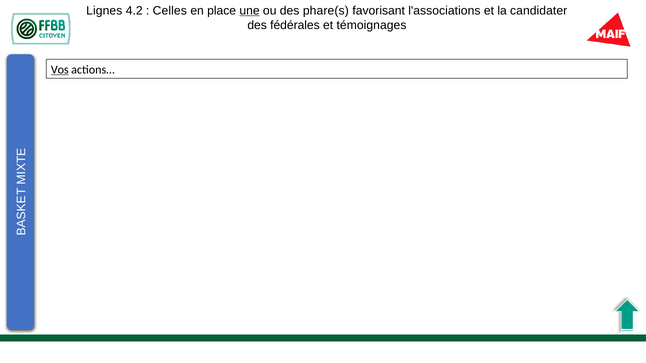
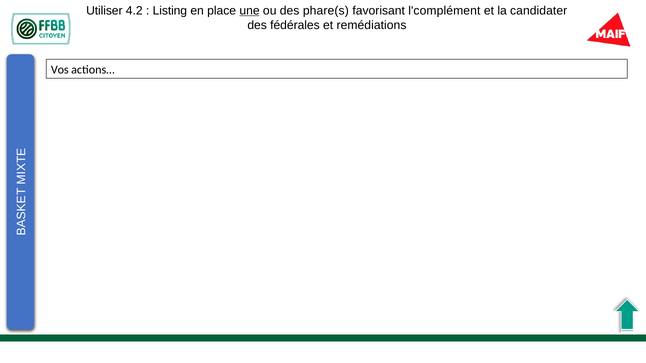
Lignes: Lignes -> Utiliser (104, 11)
Celles: Celles -> Listing (170, 11)
l'associations: l'associations -> l'complément (444, 11)
témoignages: témoignages -> remédiations (372, 25)
Vos underline: present -> none (60, 70)
